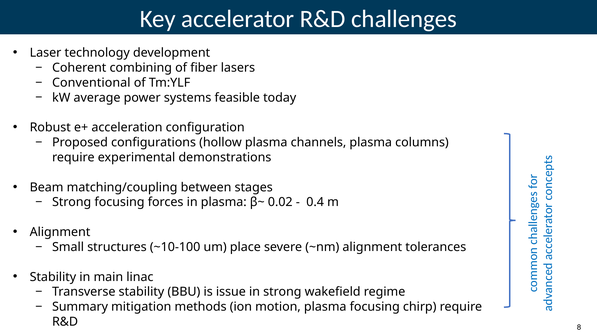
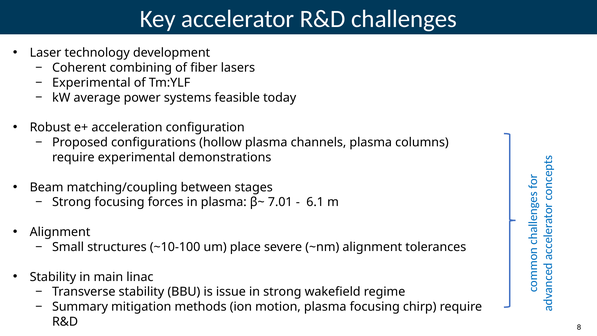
Conventional: Conventional -> Experimental (91, 83)
0.02: 0.02 -> 7.01 (280, 202)
0.4: 0.4 -> 6.1 (315, 202)
